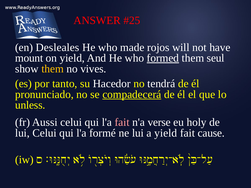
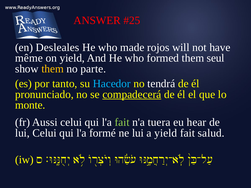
mount: mount -> même (29, 58)
formed underline: present -> none (163, 58)
vives: vives -> parte (93, 69)
Hacedor colour: white -> light blue (112, 84)
unless: unless -> monte (30, 105)
fait colour: pink -> light green (122, 122)
verse: verse -> tuera (159, 122)
holy: holy -> hear (197, 122)
cause: cause -> salud (211, 133)
